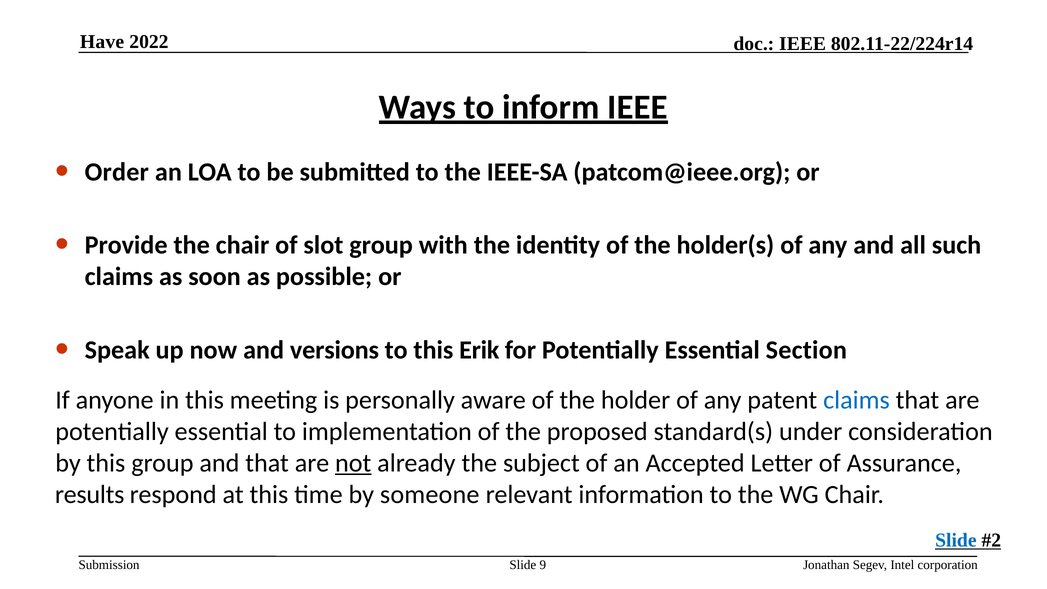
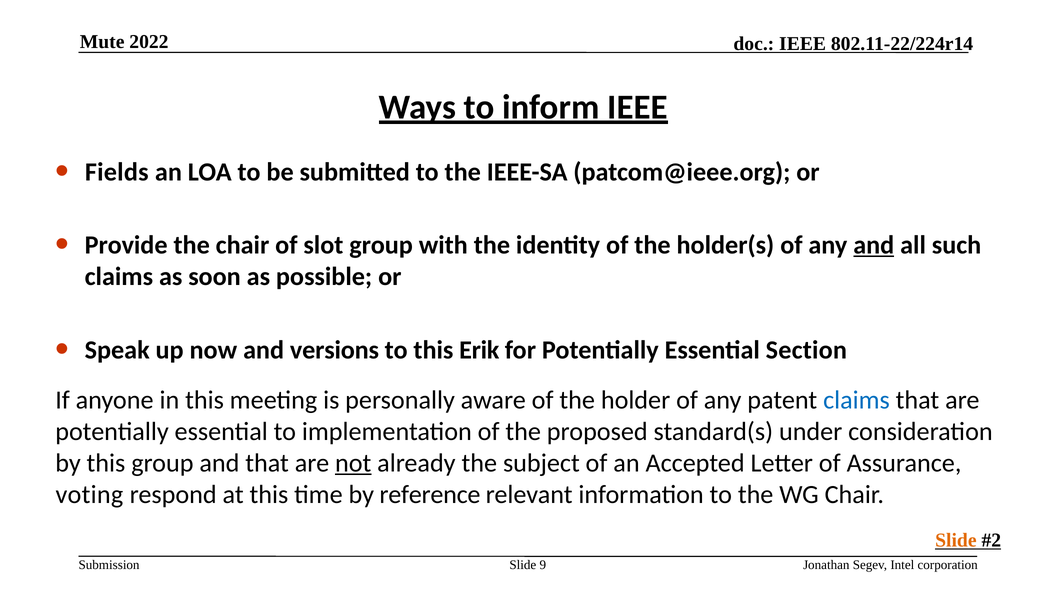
Have: Have -> Mute (102, 42)
Order: Order -> Fields (117, 172)
and underline: none -> present (874, 245)
results: results -> voting (89, 494)
someone: someone -> reference (430, 494)
Slide colour: blue -> orange (956, 540)
